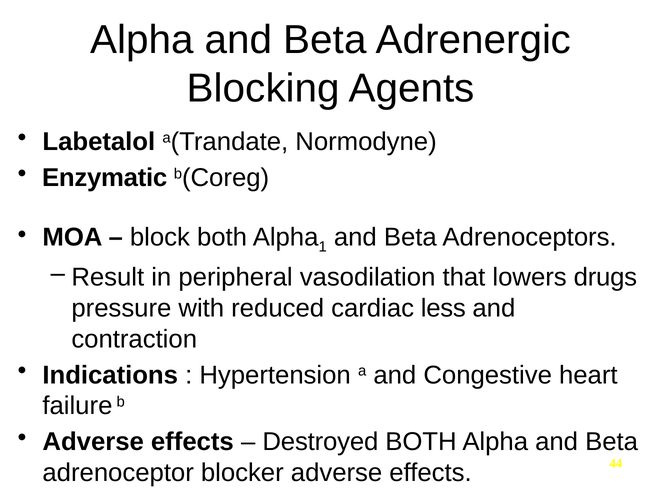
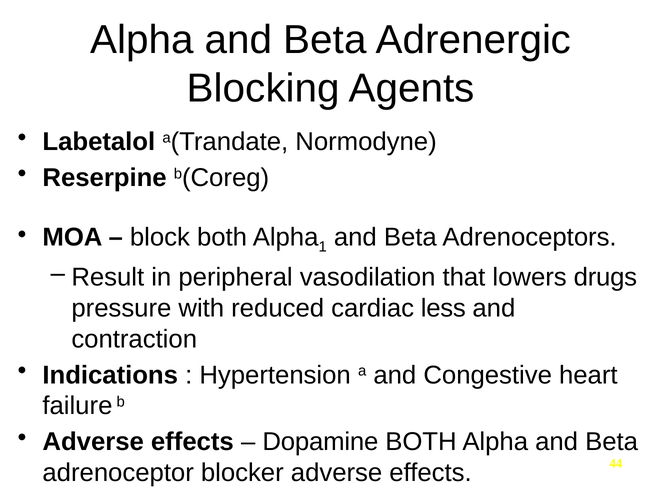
Enzymatic: Enzymatic -> Reserpine (105, 178)
Destroyed: Destroyed -> Dopamine (320, 442)
